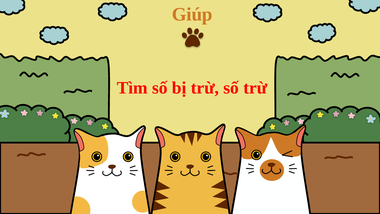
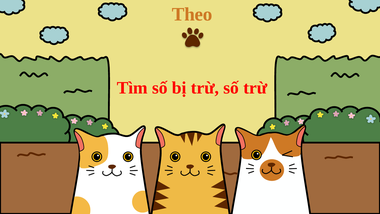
Giúp: Giúp -> Theo (192, 14)
